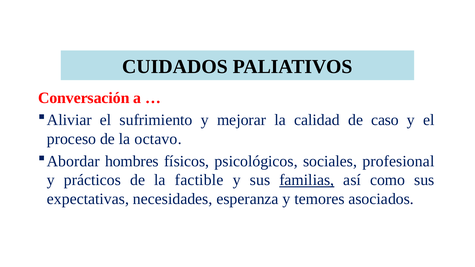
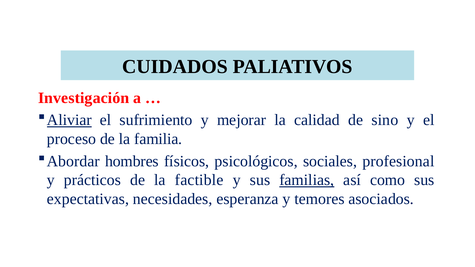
Conversación: Conversación -> Investigación (84, 98)
Aliviar underline: none -> present (69, 120)
caso: caso -> sino (385, 120)
octavo: octavo -> familia (158, 139)
